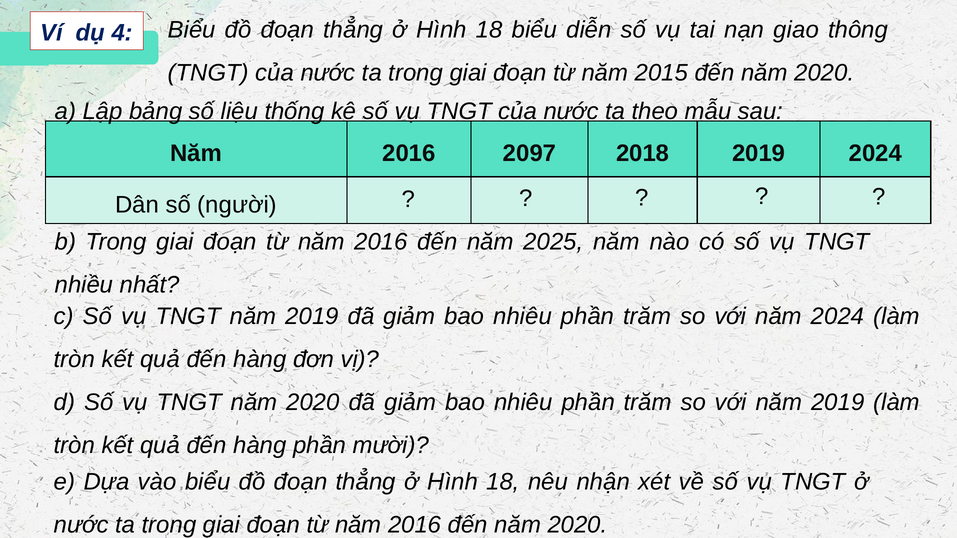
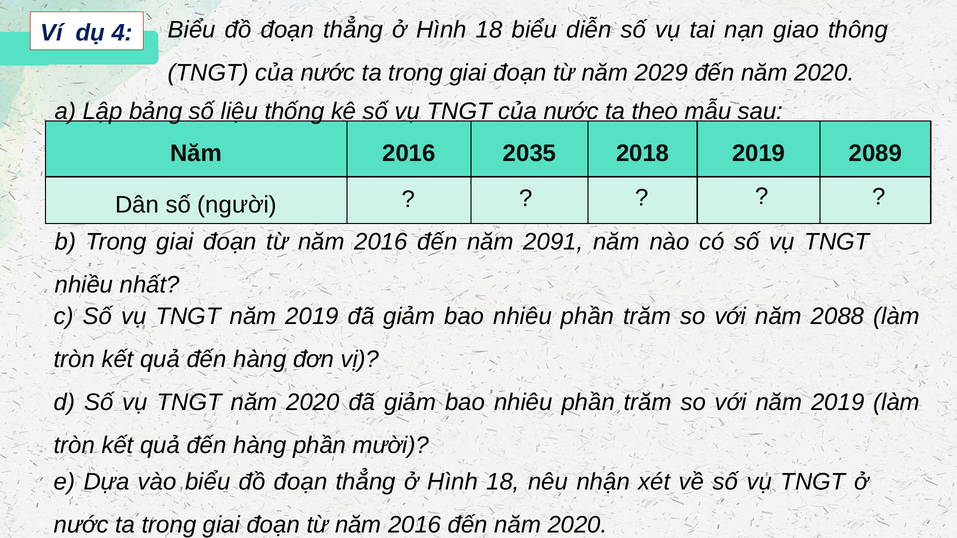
2015: 2015 -> 2029 (661, 73)
2097: 2097 -> 2035 (530, 153)
2019 2024: 2024 -> 2089 (875, 153)
2025: 2025 -> 2091 (553, 242)
năm 2024: 2024 -> 2088 (838, 316)
